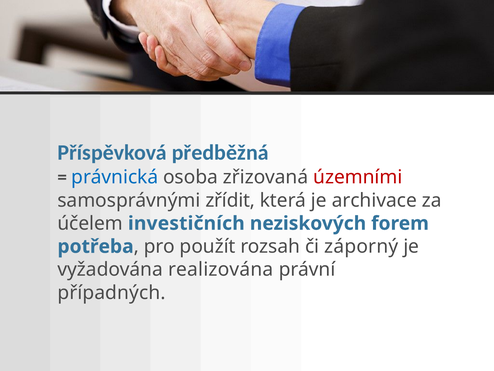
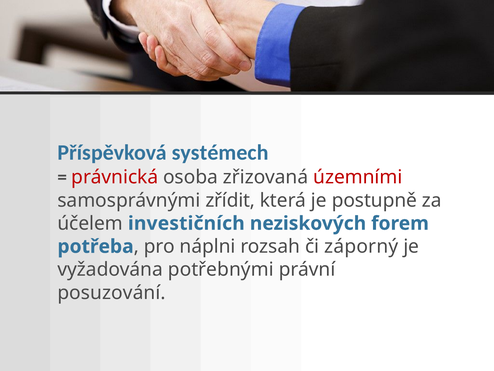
předběžná: předběžná -> systémech (220, 152)
právnická colour: blue -> red (115, 177)
archivace: archivace -> postupně (374, 200)
použít: použít -> náplni (208, 246)
realizována: realizována -> potřebnými (221, 269)
případných: případných -> posuzování (112, 292)
